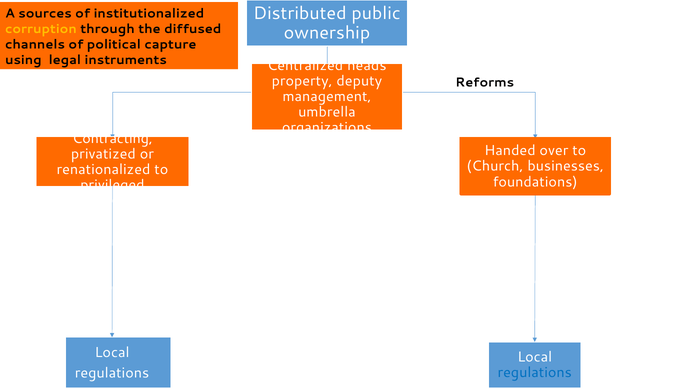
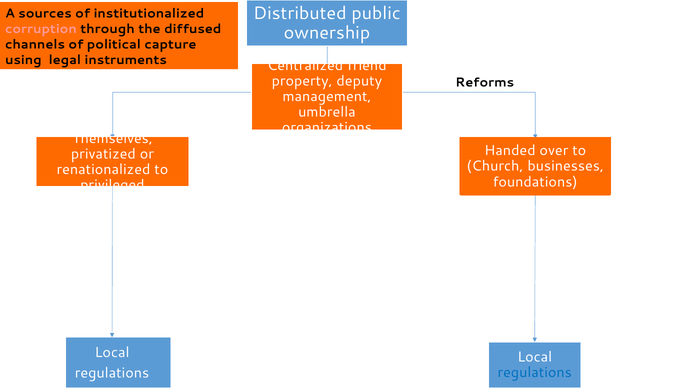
corruption colour: yellow -> pink (41, 29)
heads: heads -> friend (367, 66)
Contracting: Contracting -> Themselves (112, 138)
